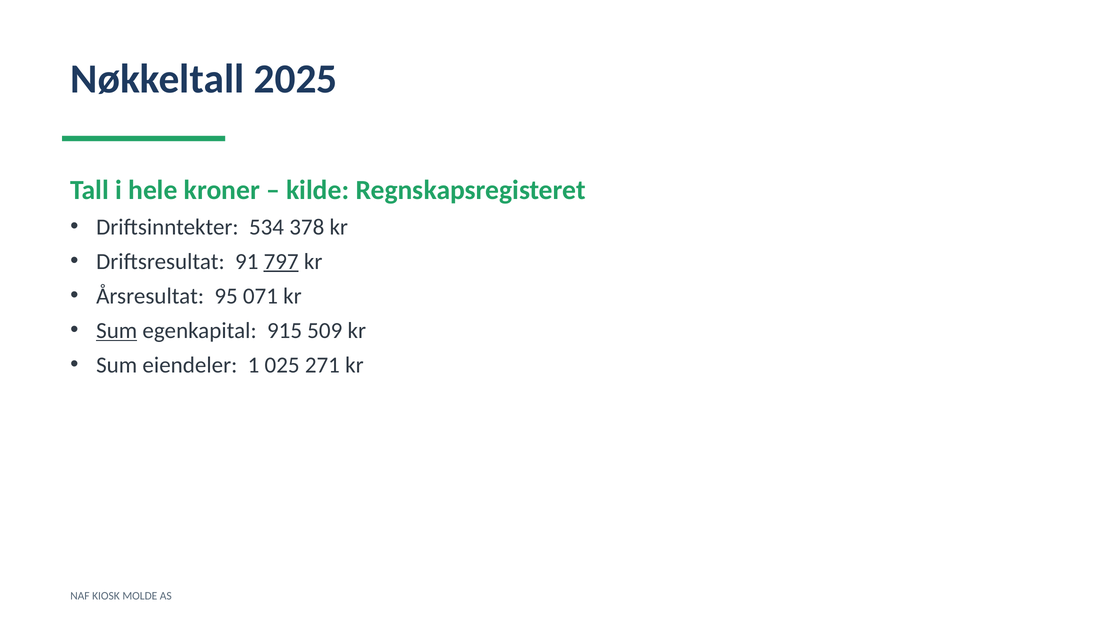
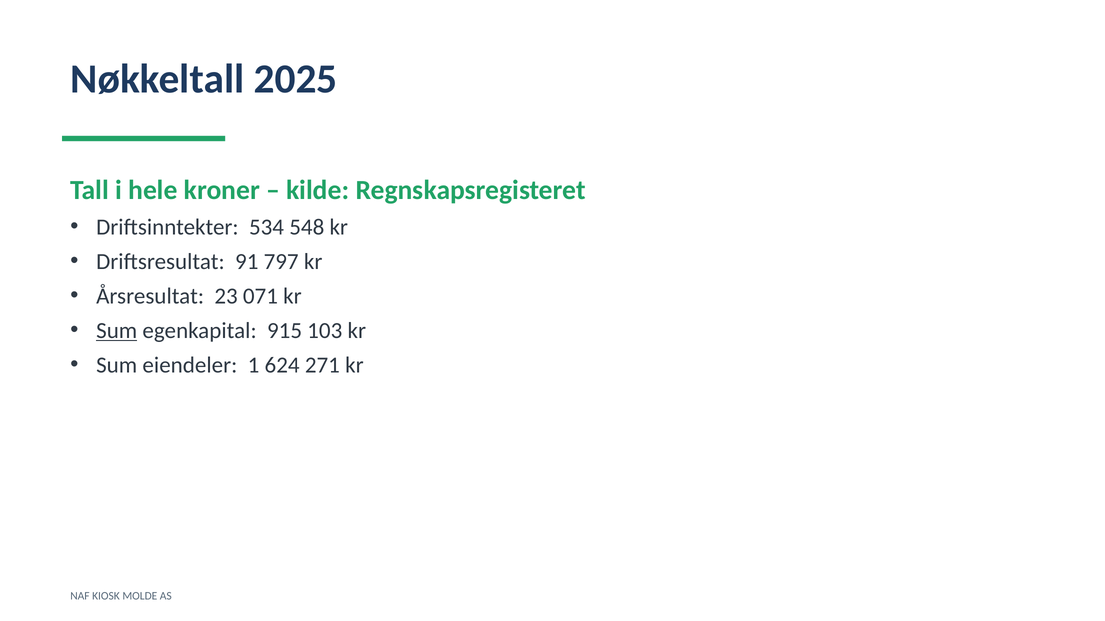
378: 378 -> 548 (307, 227)
797 underline: present -> none (281, 262)
95: 95 -> 23 (226, 296)
509: 509 -> 103 (325, 331)
025: 025 -> 624 (282, 365)
